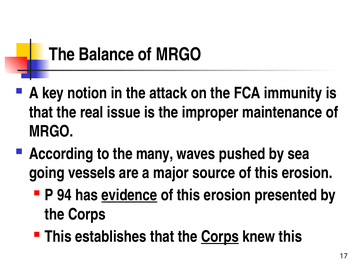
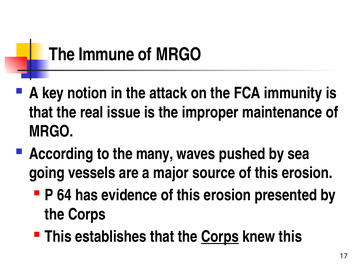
Balance: Balance -> Immune (106, 54)
94: 94 -> 64 (64, 195)
evidence underline: present -> none (129, 195)
